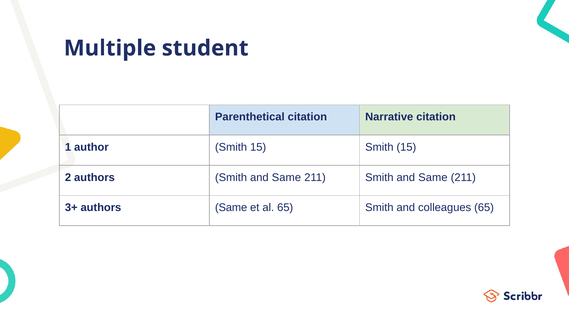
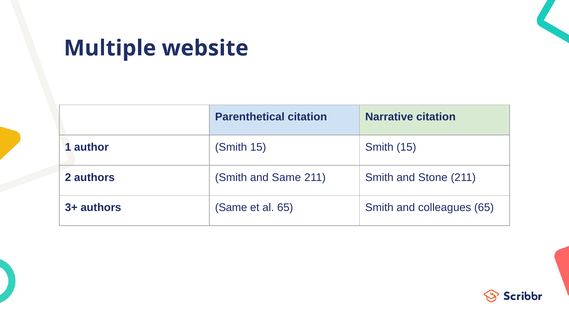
student: student -> website (205, 48)
211 Smith and Same: Same -> Stone (433, 177)
